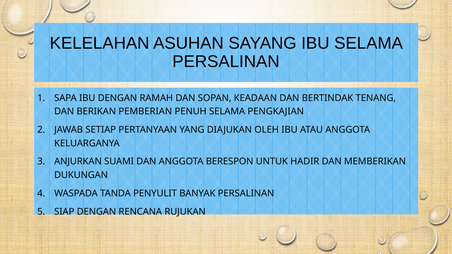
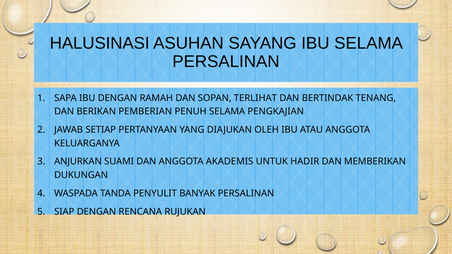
KELELAHAN: KELELAHAN -> HALUSINASI (100, 43)
KEADAAN: KEADAAN -> TERLIHAT (255, 98)
BERESPON: BERESPON -> AKADEMIS (230, 162)
